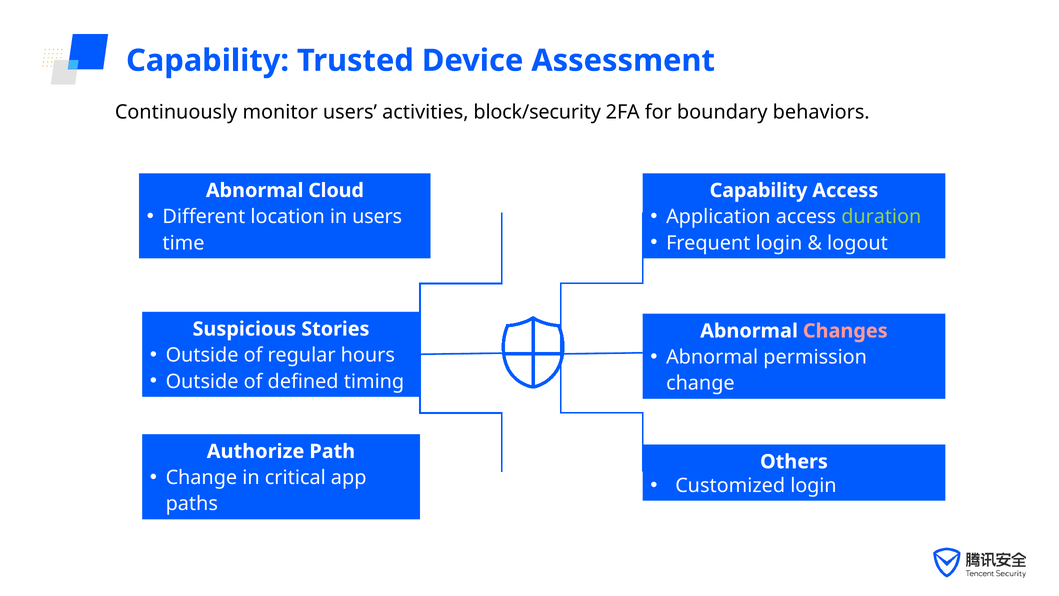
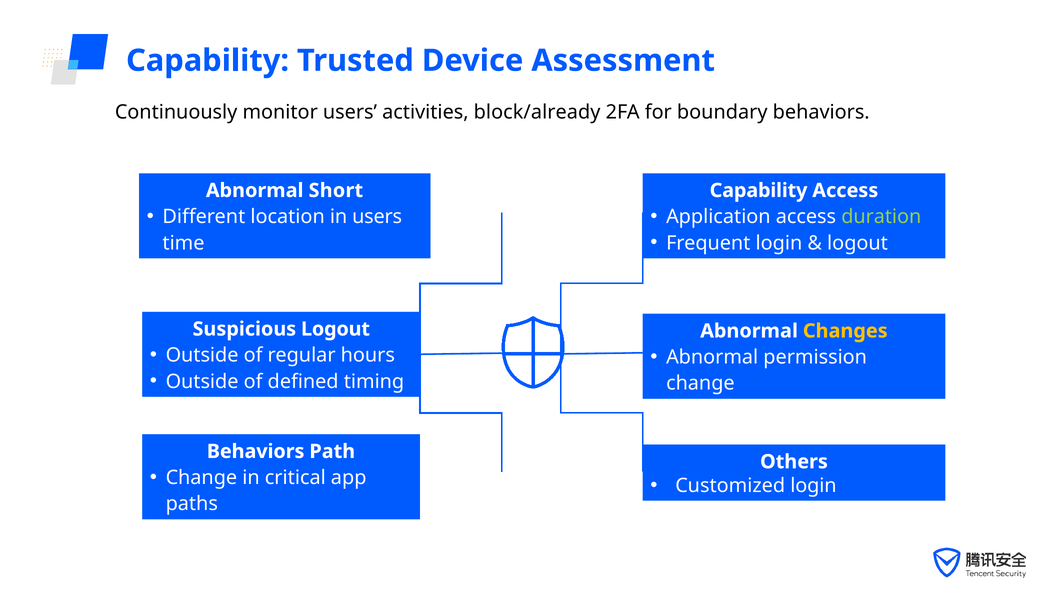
block/security: block/security -> block/already (537, 112)
Abnormal Cloud: Cloud -> Short (336, 190)
Suspicious Stories: Stories -> Logout (335, 329)
Changes colour: pink -> yellow (845, 331)
Authorize: Authorize -> Behaviors (256, 451)
